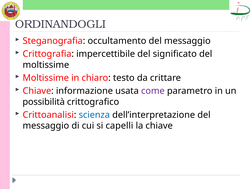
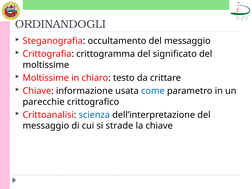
impercettibile: impercettibile -> crittogramma (106, 54)
come colour: purple -> blue (153, 91)
possibilità: possibilità -> parecchie (44, 102)
capelli: capelli -> strade (119, 126)
